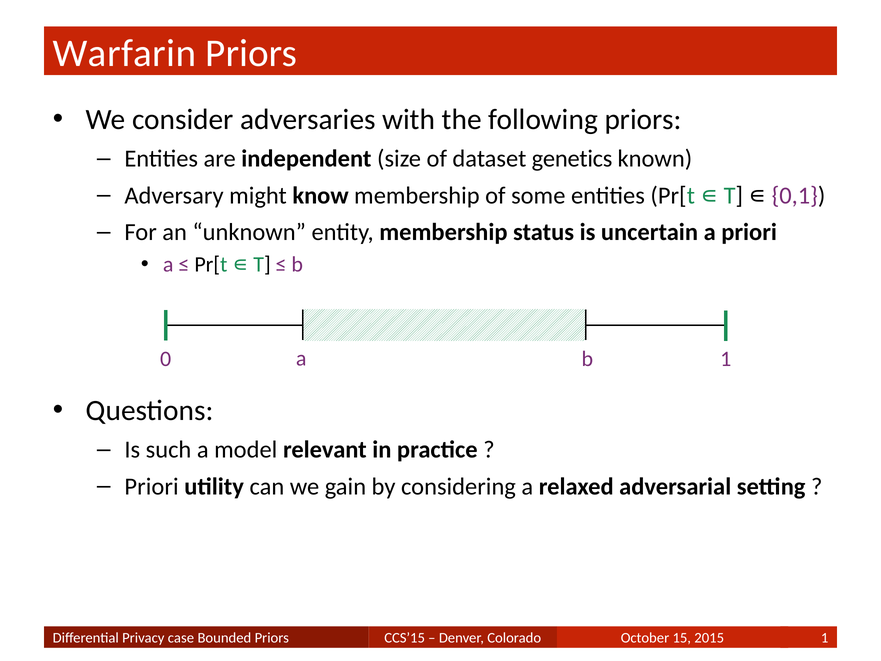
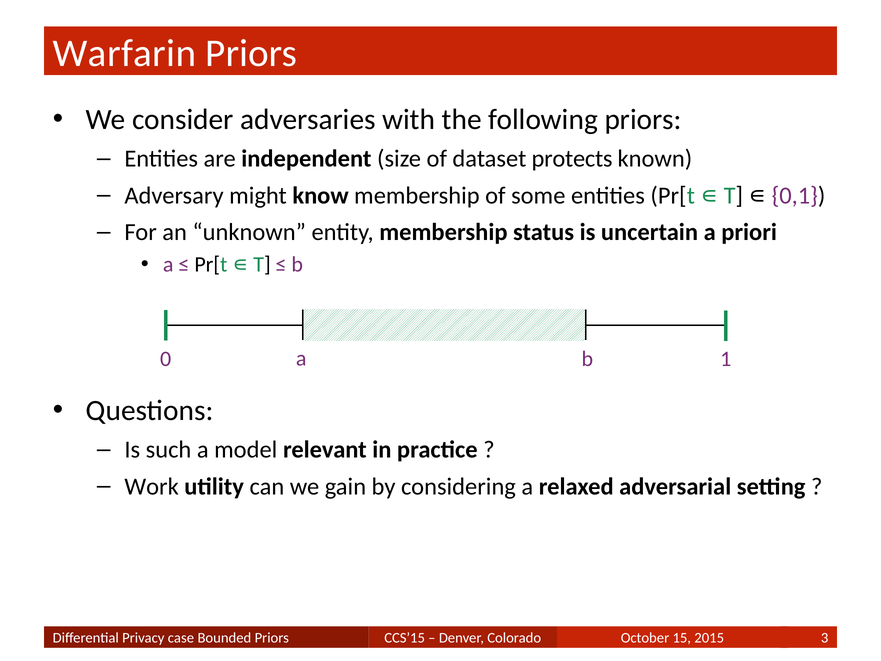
genetics: genetics -> protects (572, 159)
Priori: Priori -> Work (152, 486)
Priors 1: 1 -> 3 (825, 638)
